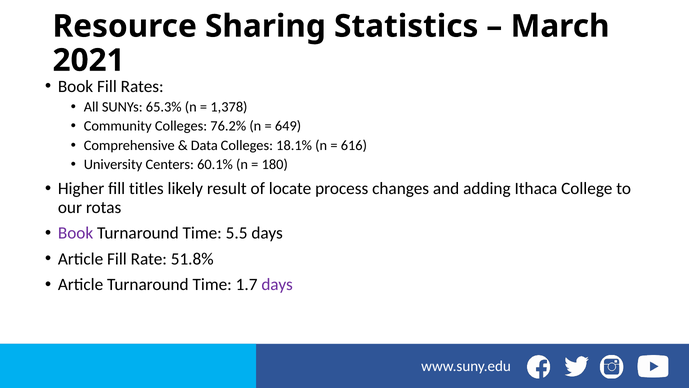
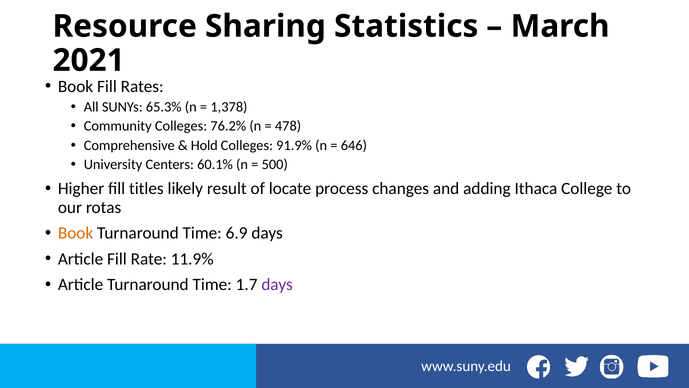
649: 649 -> 478 (288, 126)
Data: Data -> Hold (204, 145)
18.1%: 18.1% -> 91.9% (294, 145)
616: 616 -> 646 (354, 145)
180: 180 -> 500 (275, 164)
Book colour: purple -> orange (76, 233)
5.5: 5.5 -> 6.9 (237, 233)
51.8%: 51.8% -> 11.9% (192, 259)
